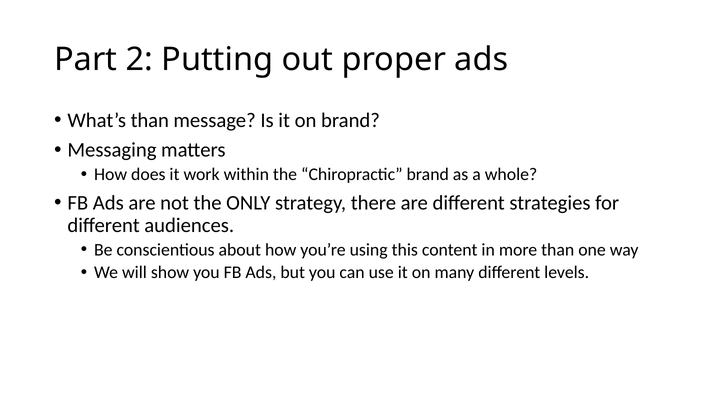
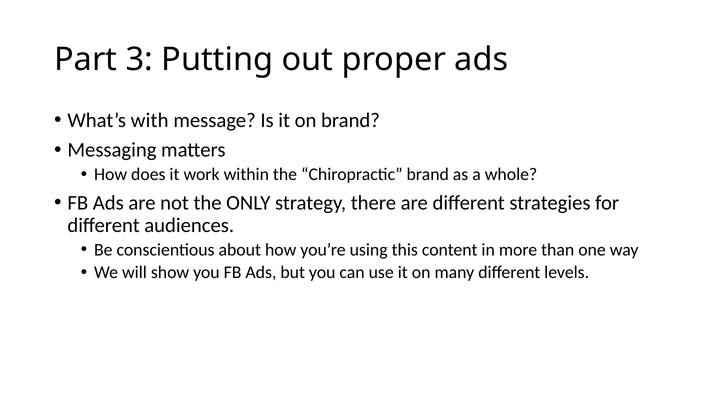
2: 2 -> 3 (139, 60)
What’s than: than -> with (150, 120)
